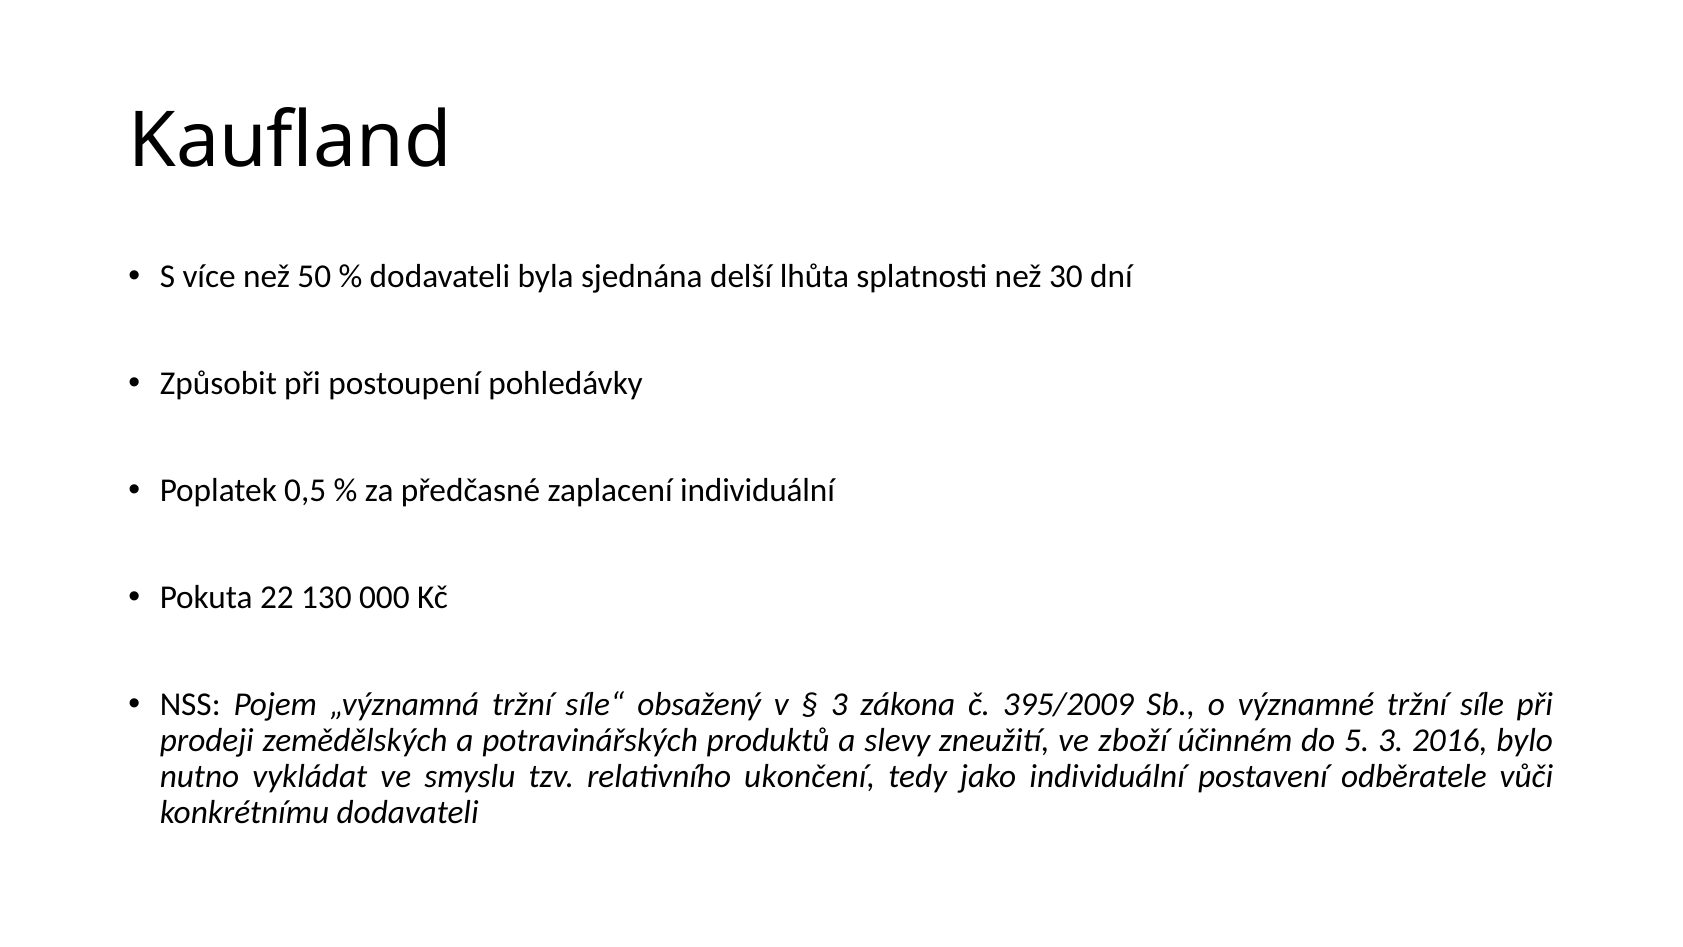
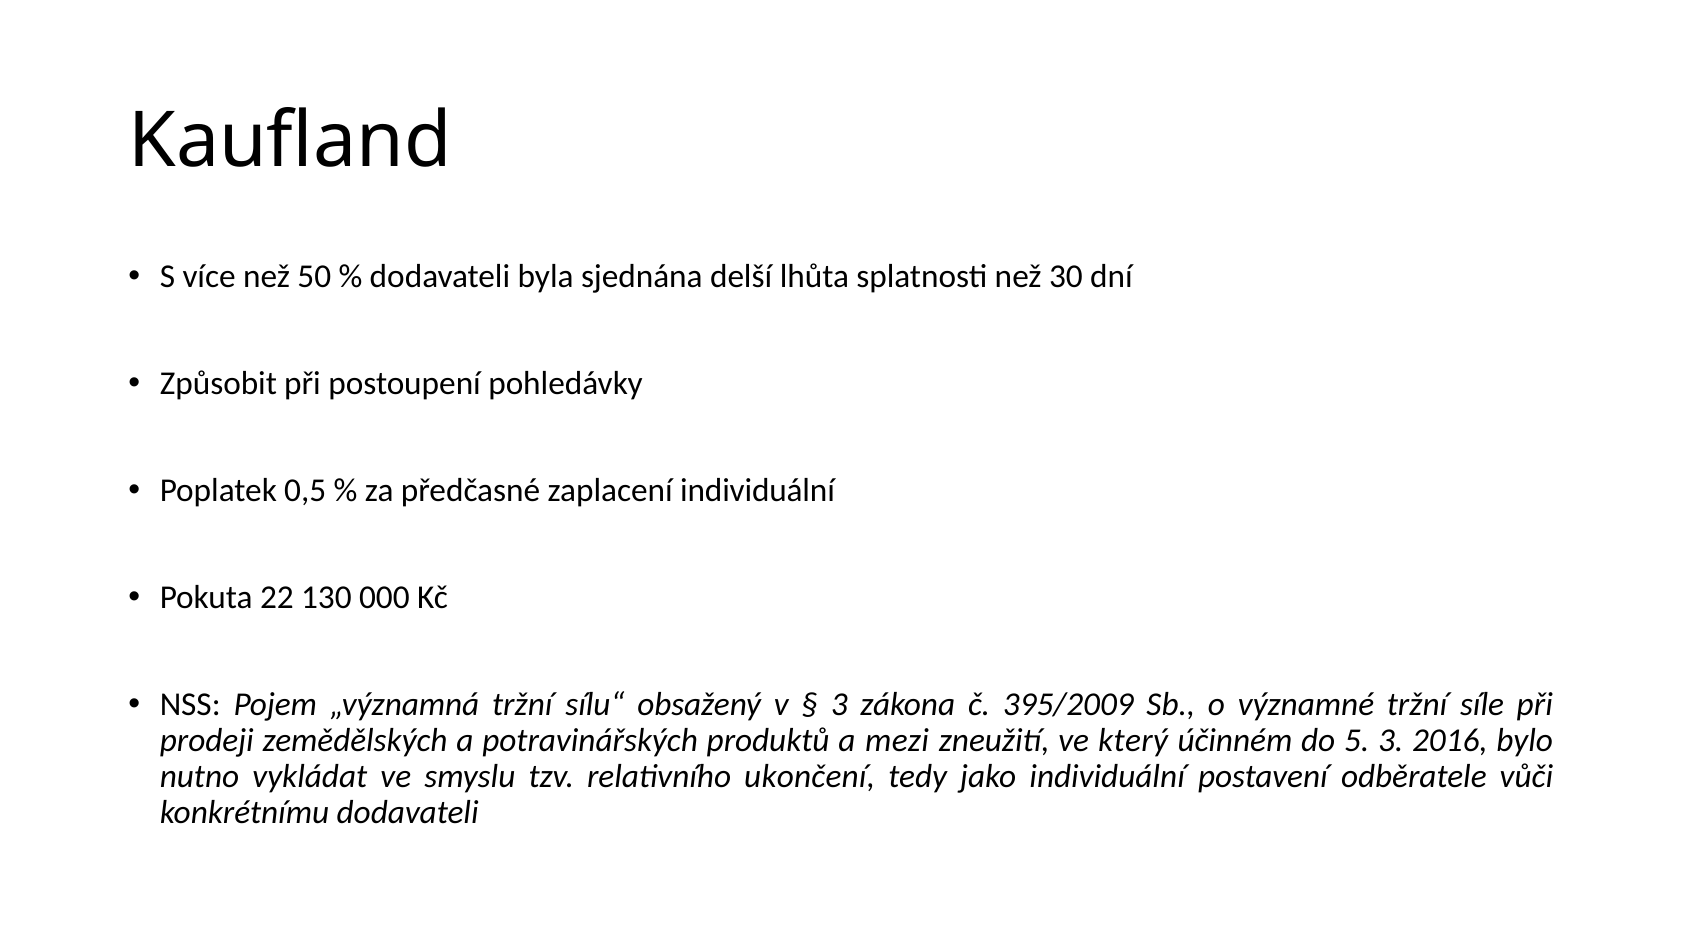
síle“: síle“ -> sílu“ (595, 704)
slevy: slevy -> mezi (897, 740)
zboží: zboží -> který (1133, 740)
